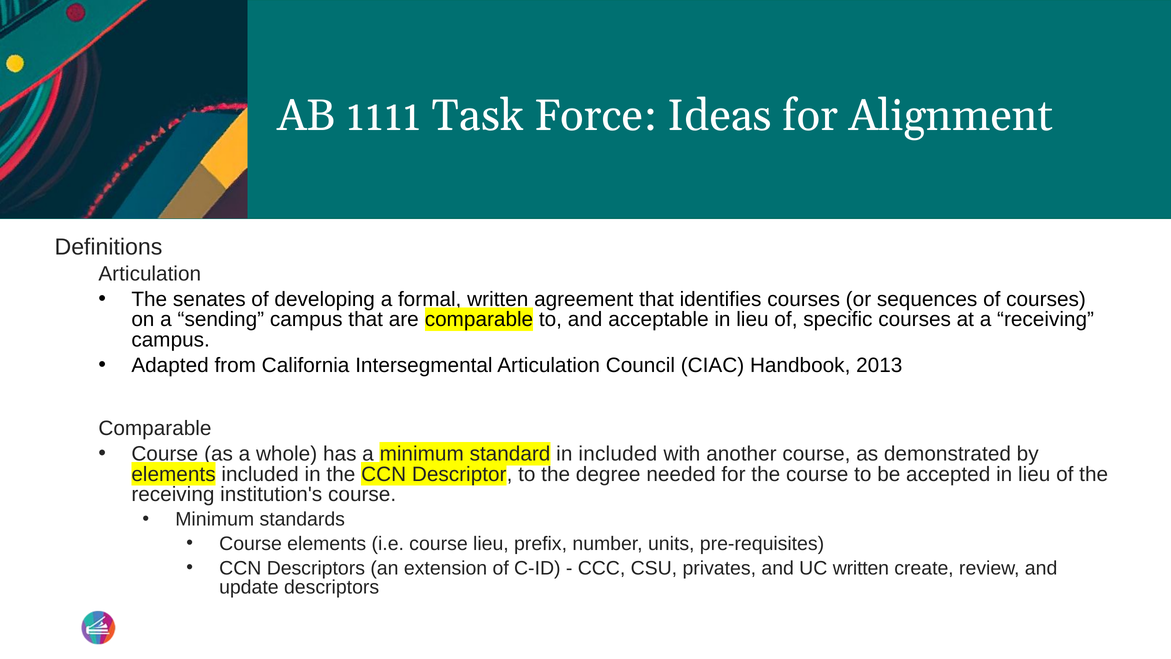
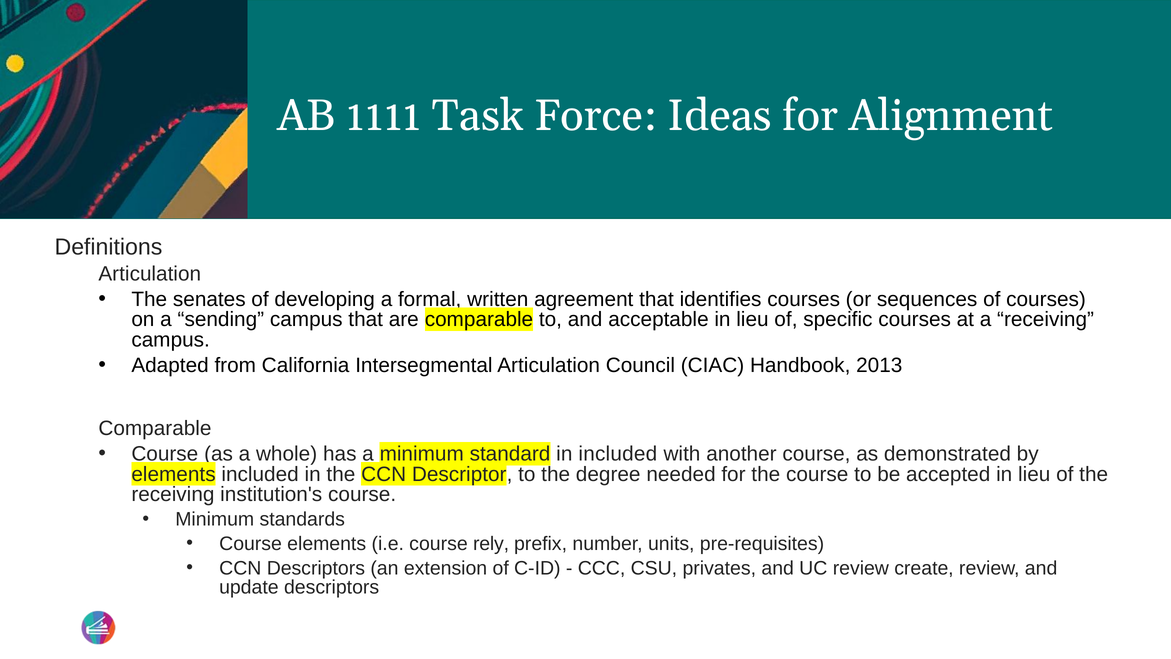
course lieu: lieu -> rely (491, 544)
UC written: written -> review (861, 568)
